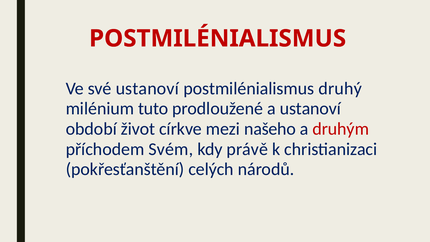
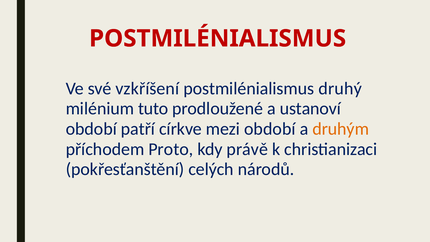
své ustanoví: ustanoví -> vzkříšení (147, 88)
život: život -> patří (138, 129)
mezi našeho: našeho -> období (270, 129)
druhým colour: red -> orange (341, 129)
Svém: Svém -> Proto (171, 149)
